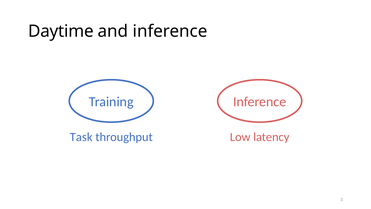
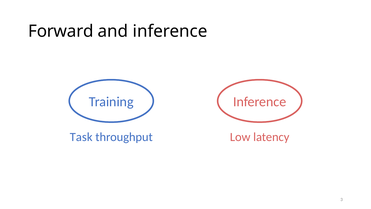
Daytime: Daytime -> Forward (61, 31)
